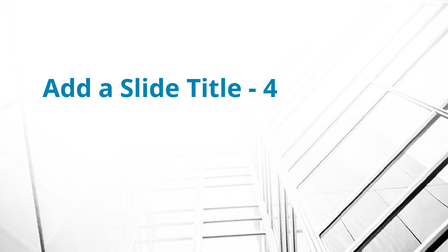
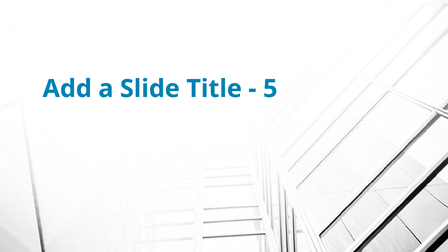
4: 4 -> 5 (270, 89)
